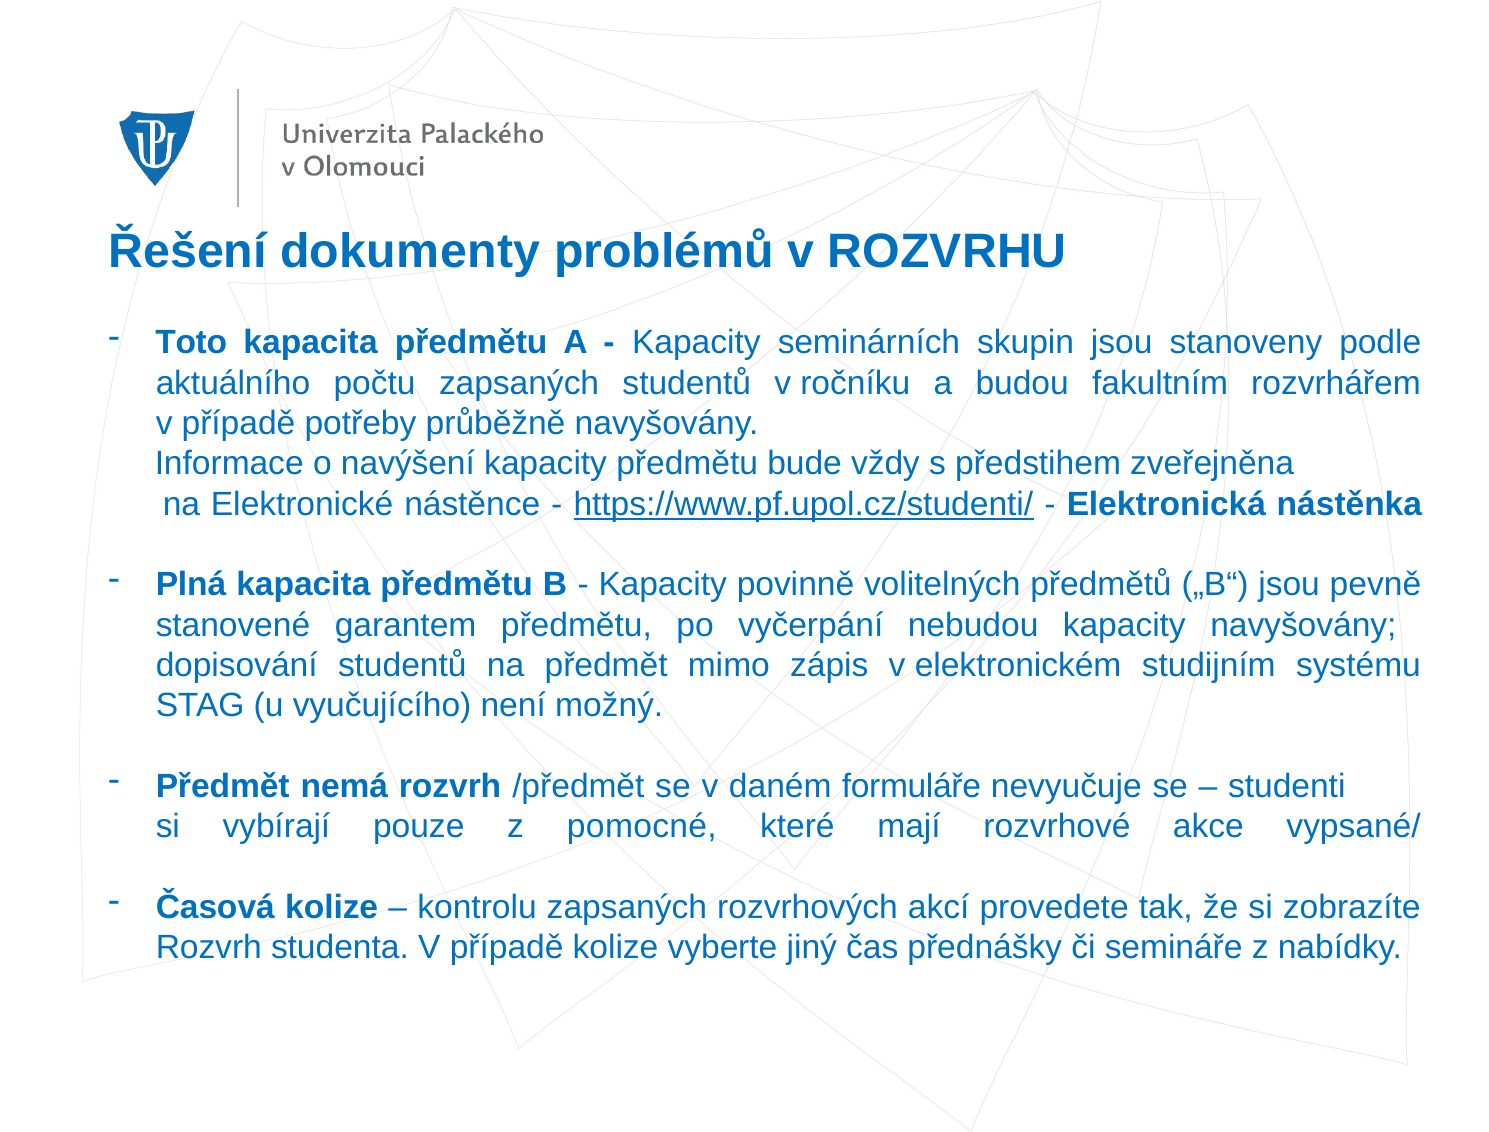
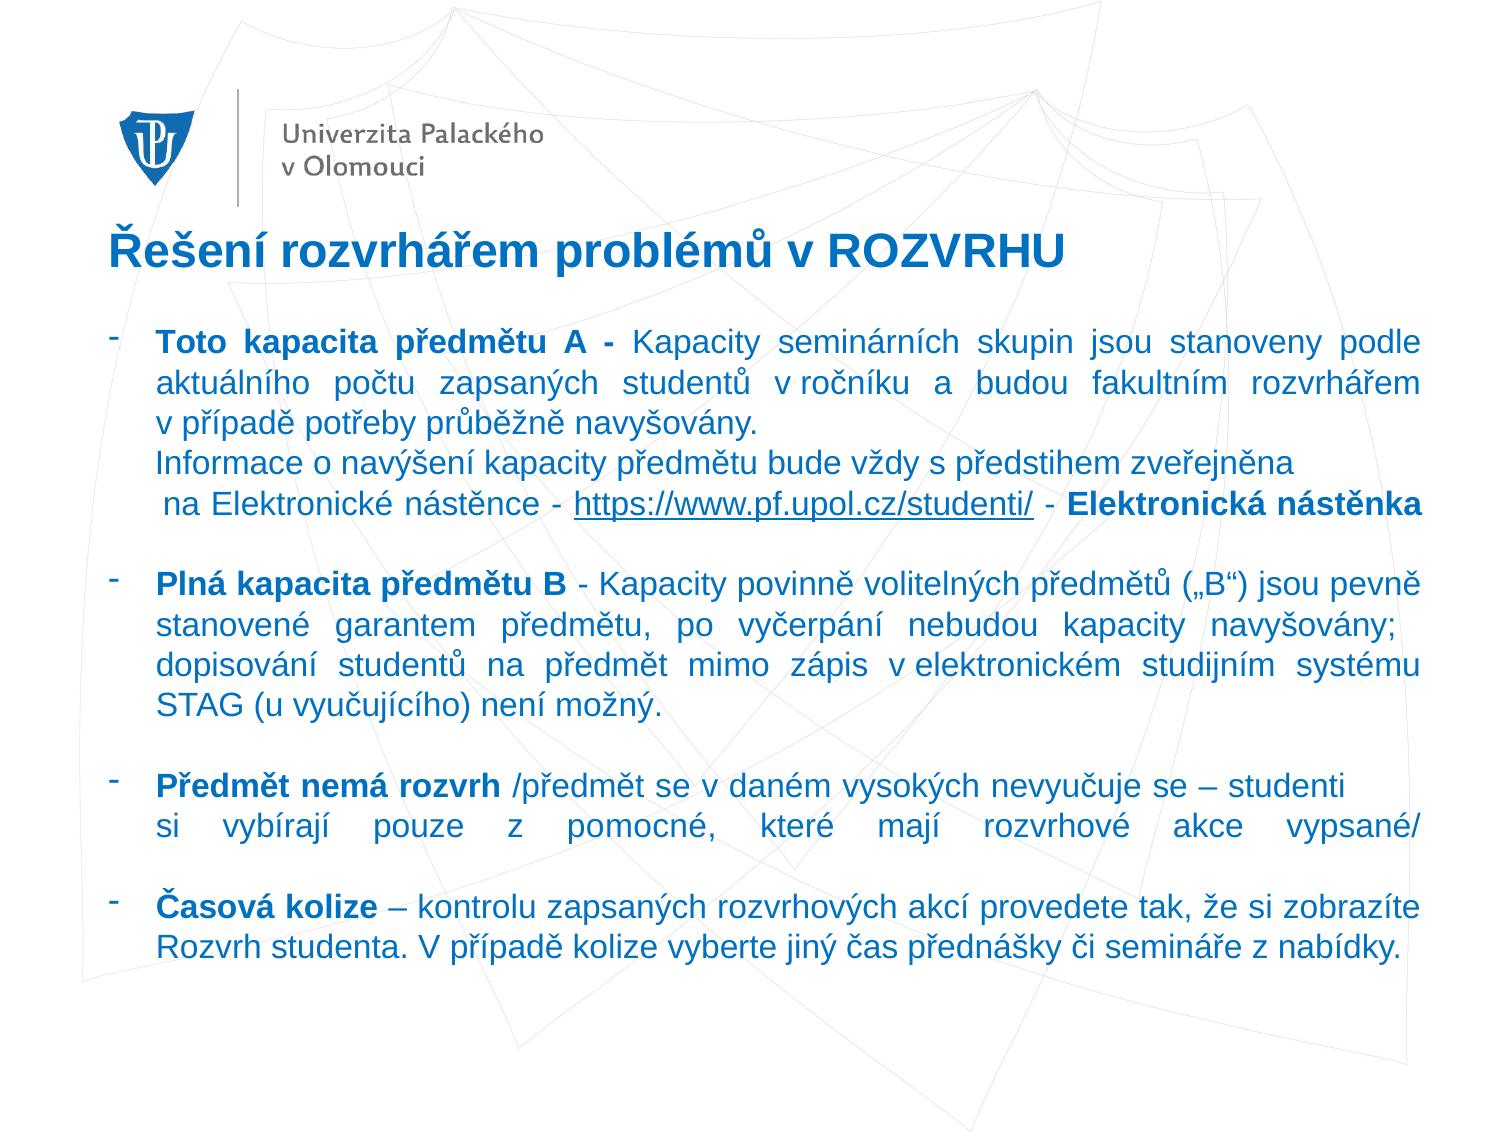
Řešení dokumenty: dokumenty -> rozvrhářem (411, 252)
formuláře: formuláře -> vysokých (911, 786)
